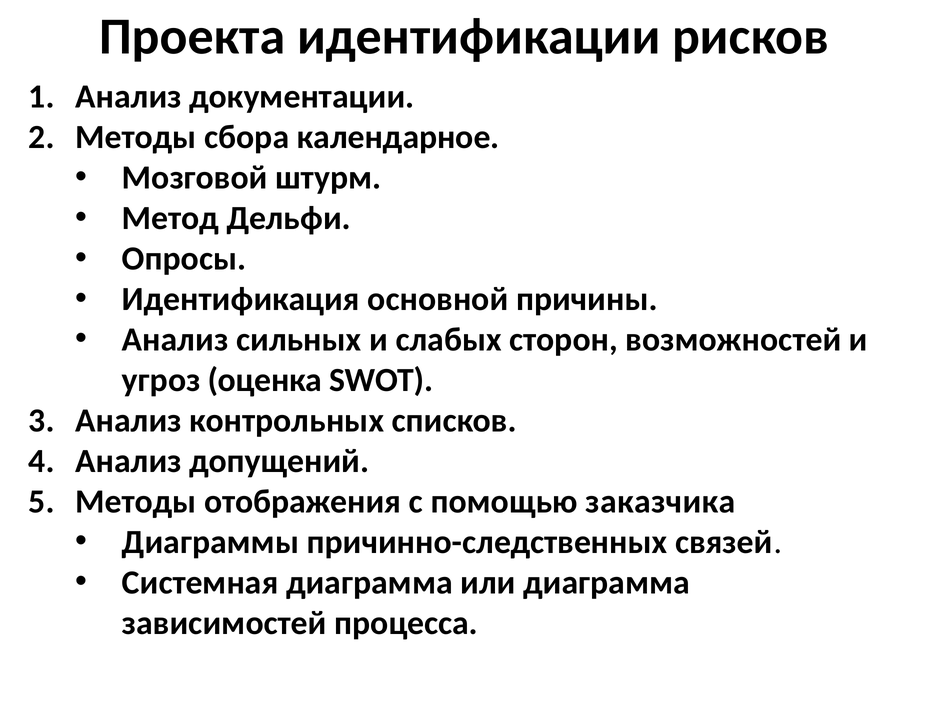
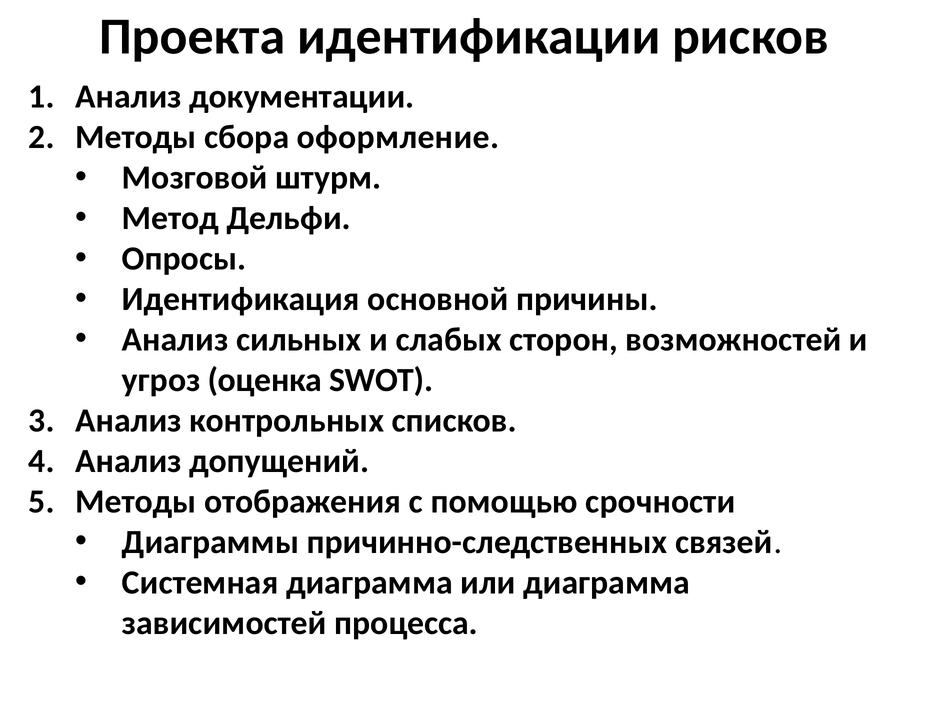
календарное: календарное -> оформление (398, 137)
заказчика: заказчика -> срочности (660, 502)
